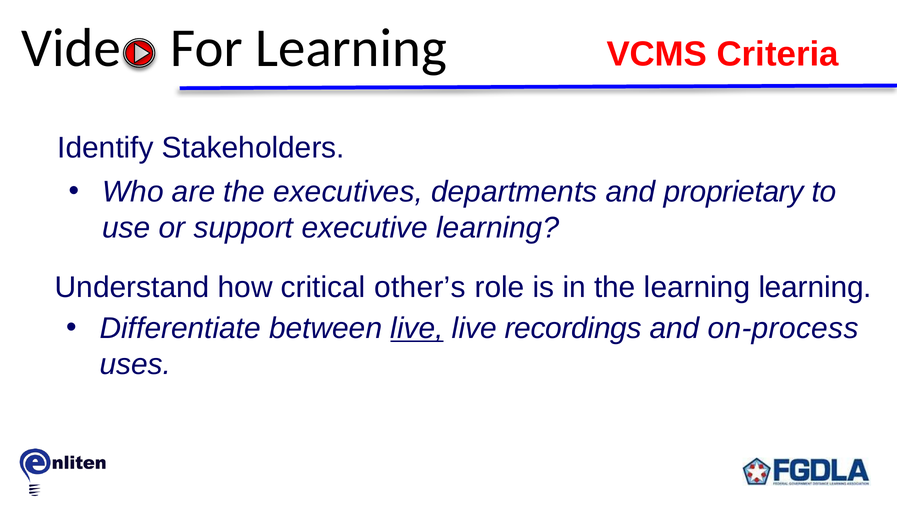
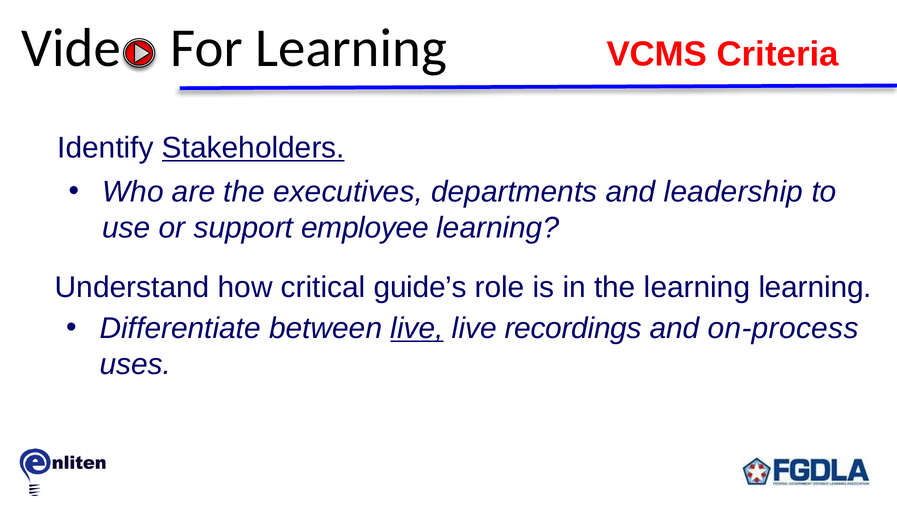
Stakeholders underline: none -> present (253, 148)
proprietary: proprietary -> leadership (733, 192)
executive: executive -> employee (365, 228)
other’s: other’s -> guide’s (420, 287)
